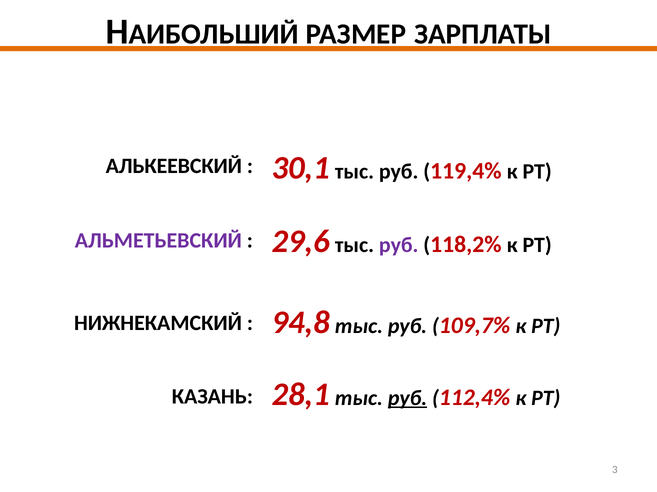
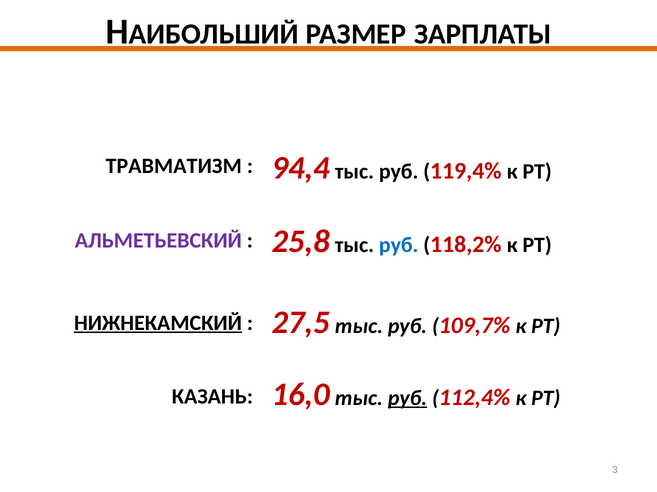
30,1: 30,1 -> 94,4 (301, 168)
АЛЬКЕЕВСКИЙ: АЛЬКЕЕВСКИЙ -> ТРАВМАТИЗМ (174, 166)
29,6: 29,6 -> 25,8 (301, 242)
руб colour: purple -> blue (399, 245)
94,8: 94,8 -> 27,5 (301, 323)
НИЖНЕКАМСКИЙ underline: none -> present (158, 323)
28,1: 28,1 -> 16,0 (301, 395)
